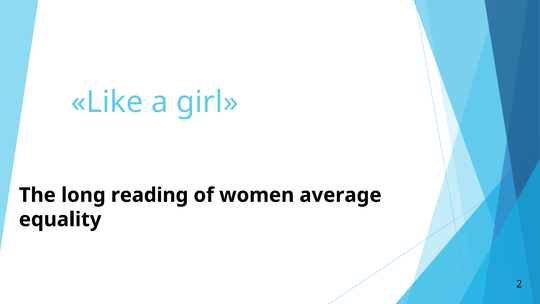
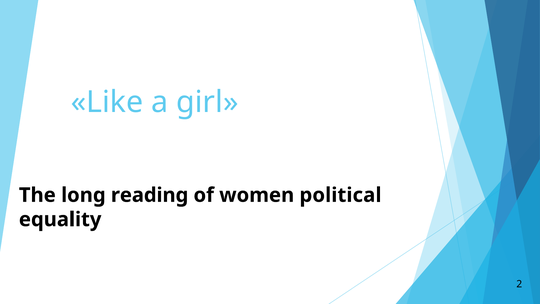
average: average -> political (340, 195)
